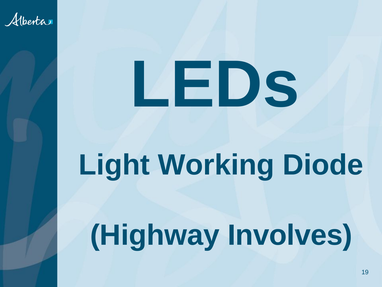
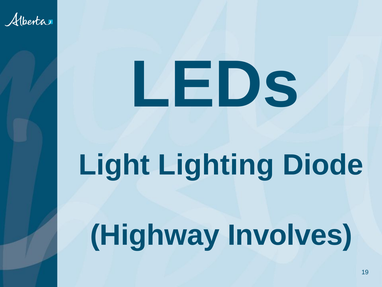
Working: Working -> Lighting (216, 165)
